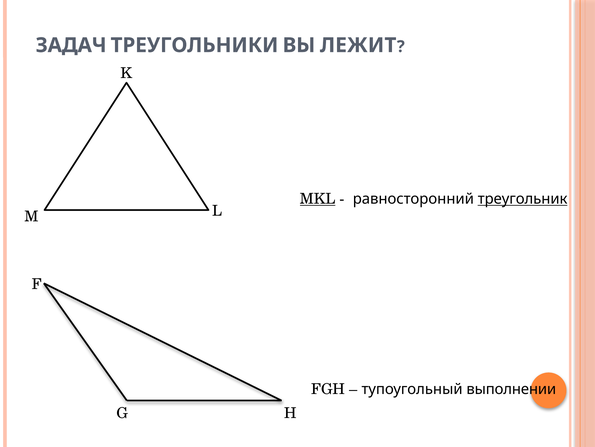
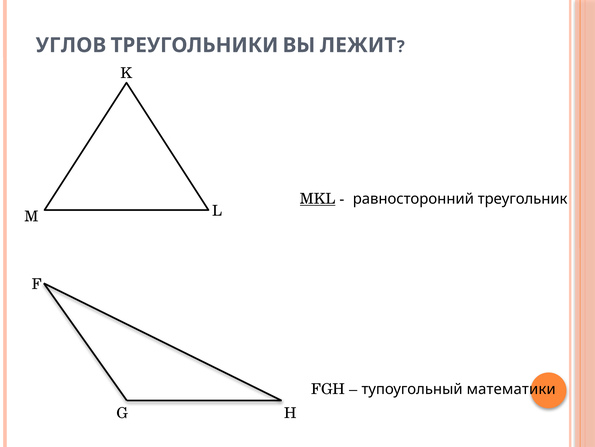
ЗАДАЧ: ЗАДАЧ -> УГЛОВ (71, 45)
треугольник underline: present -> none (523, 199)
выполнении: выполнении -> математики (511, 389)
